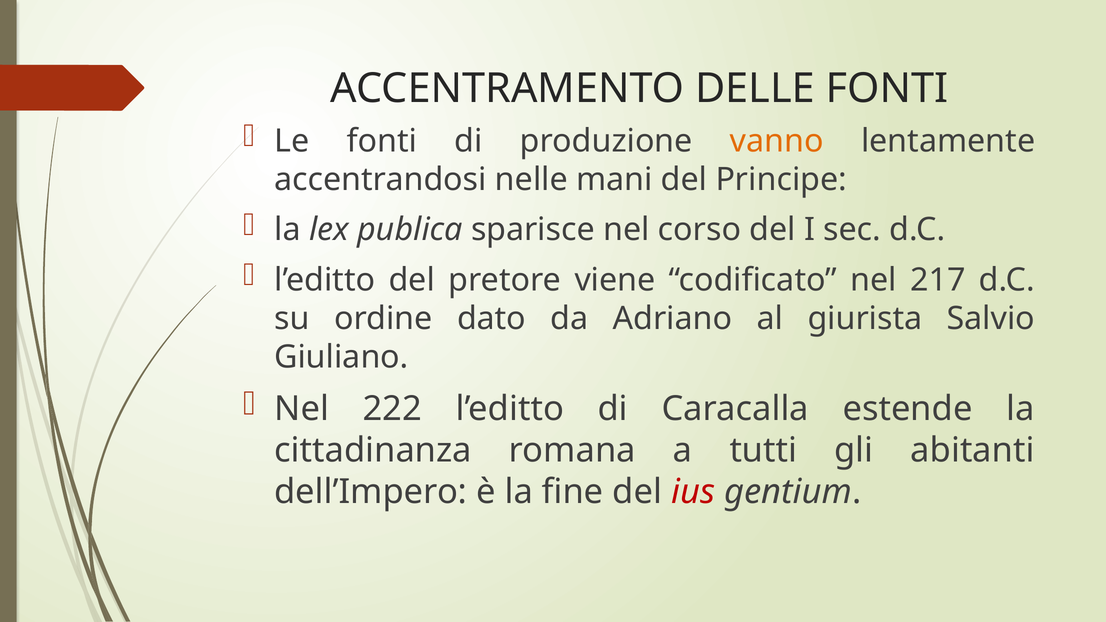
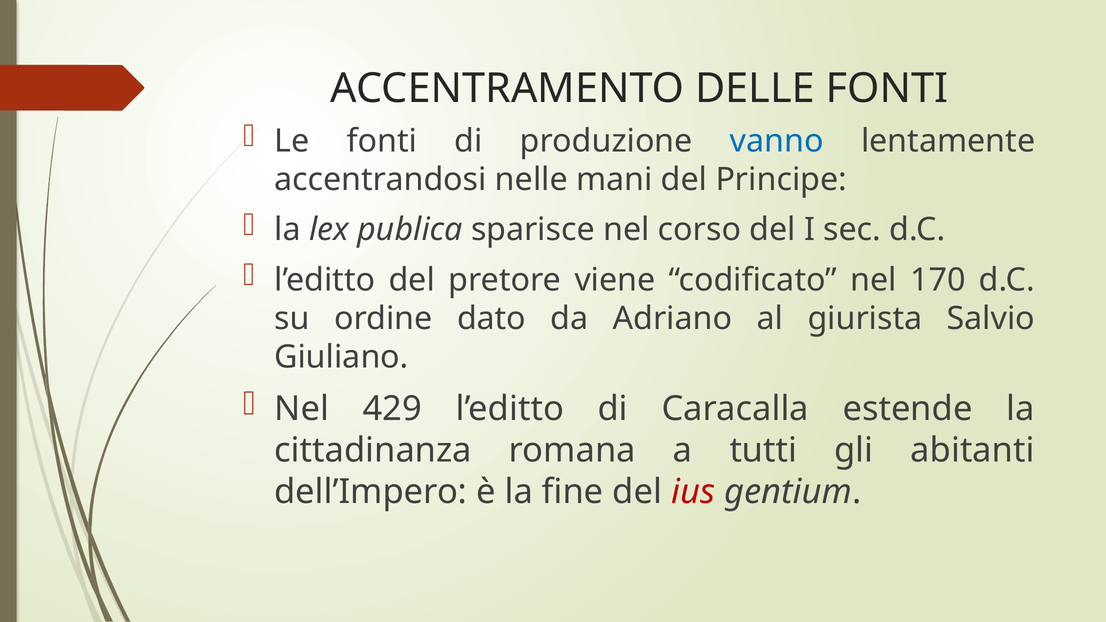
vanno colour: orange -> blue (777, 141)
217: 217 -> 170 (938, 280)
222: 222 -> 429 (392, 409)
